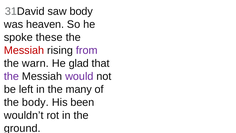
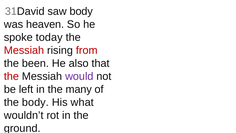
these: these -> today (49, 37)
from colour: purple -> red (87, 50)
warn: warn -> been (35, 63)
glad: glad -> also (79, 63)
the colour: purple -> red (11, 76)
been: been -> what (82, 102)
